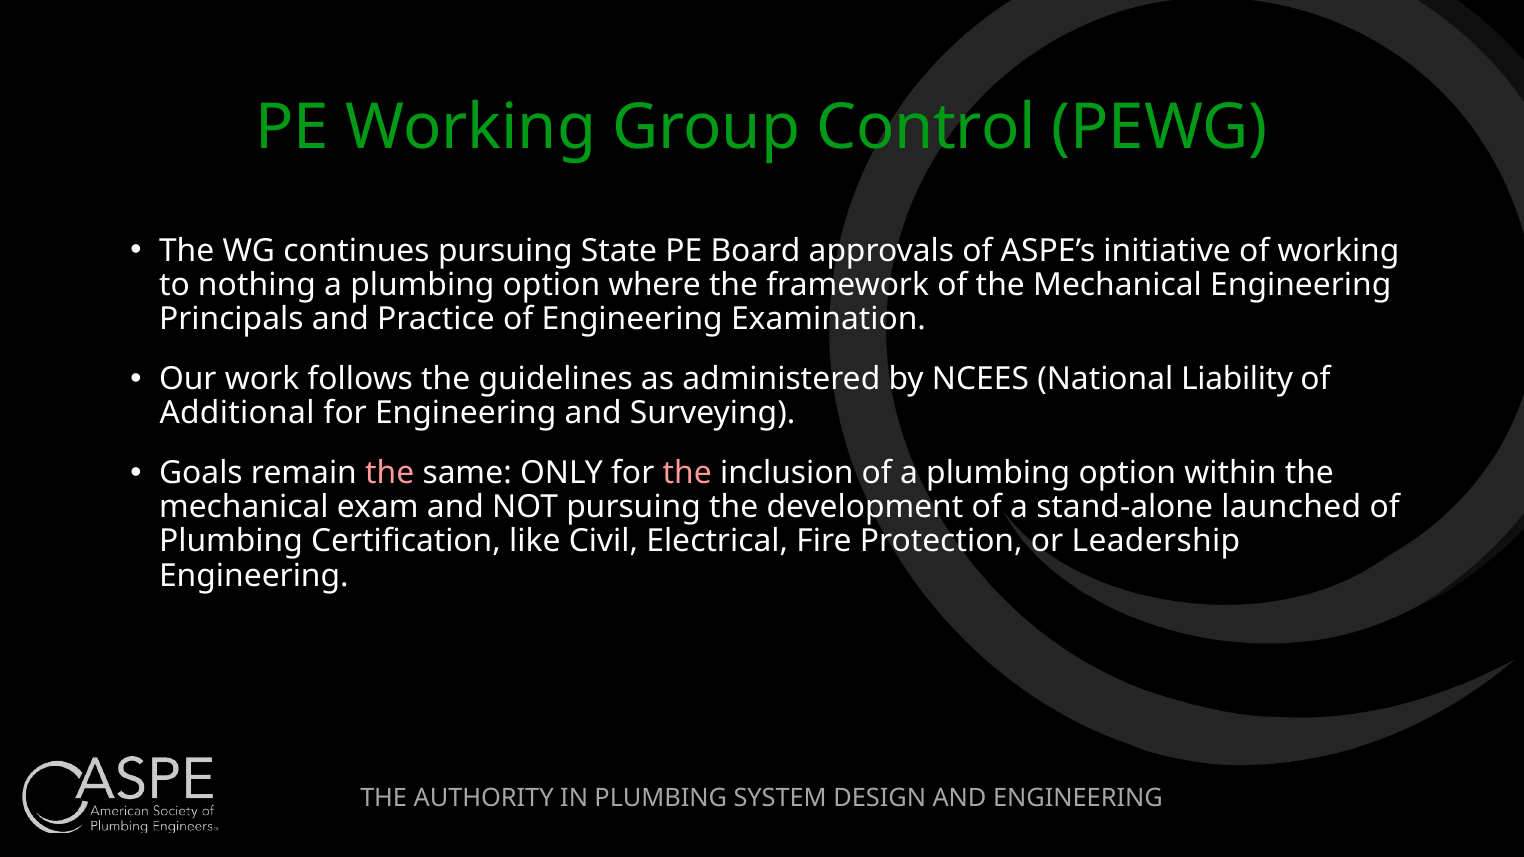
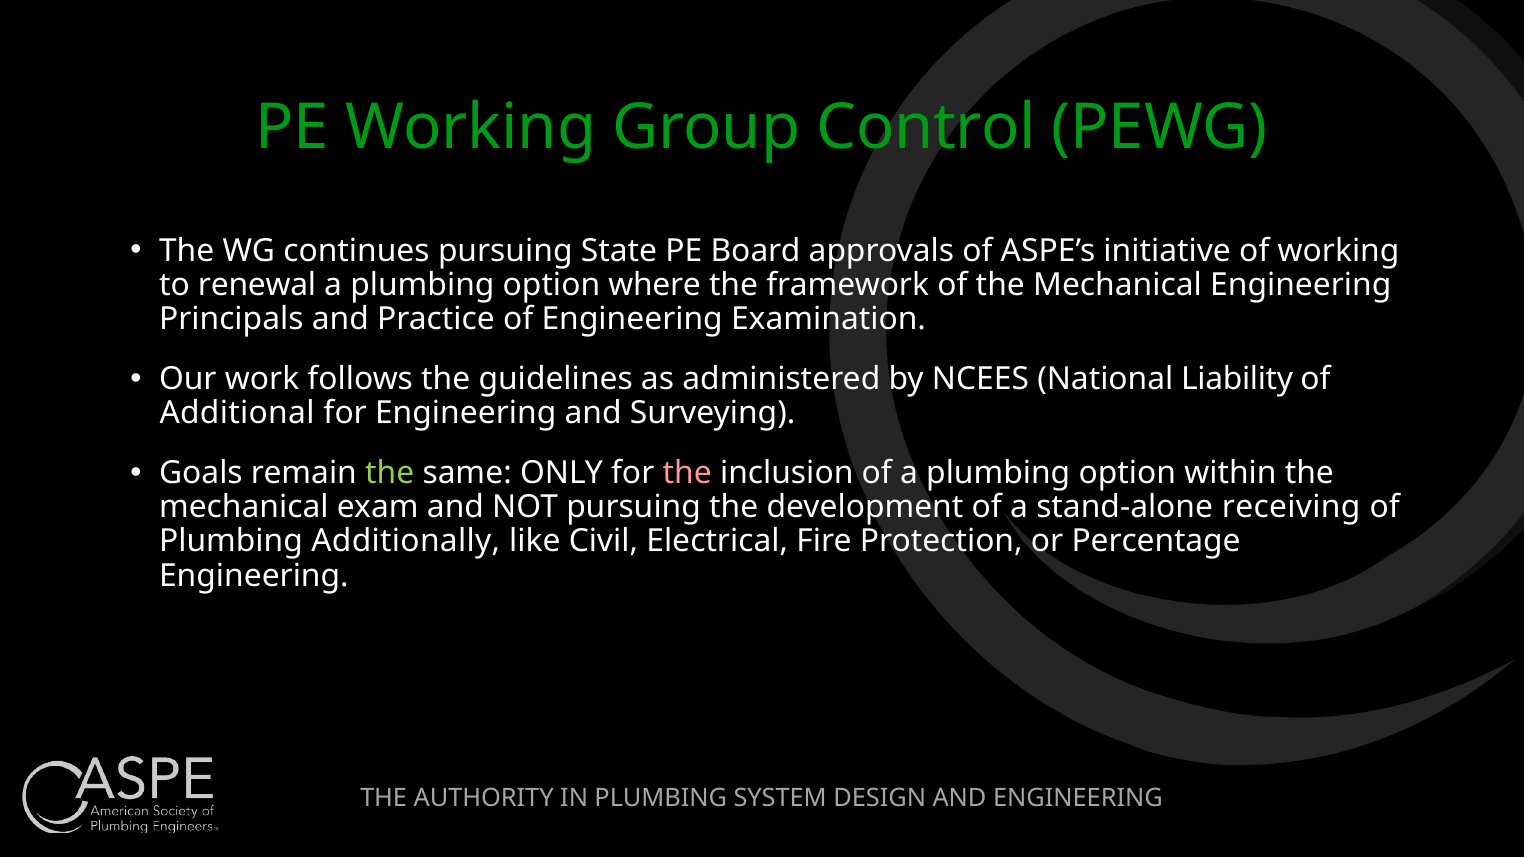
nothing: nothing -> renewal (257, 285)
the colour: pink -> light green (390, 473)
launched: launched -> receiving (1291, 507)
Certification: Certification -> Additionally (406, 542)
Leadership: Leadership -> Percentage (1156, 542)
